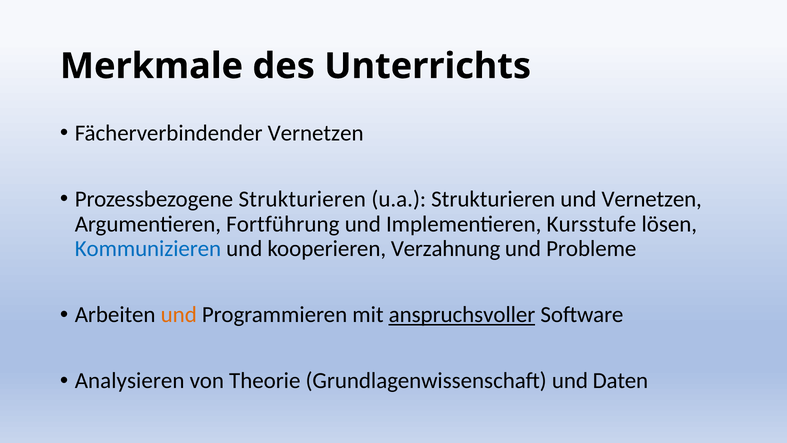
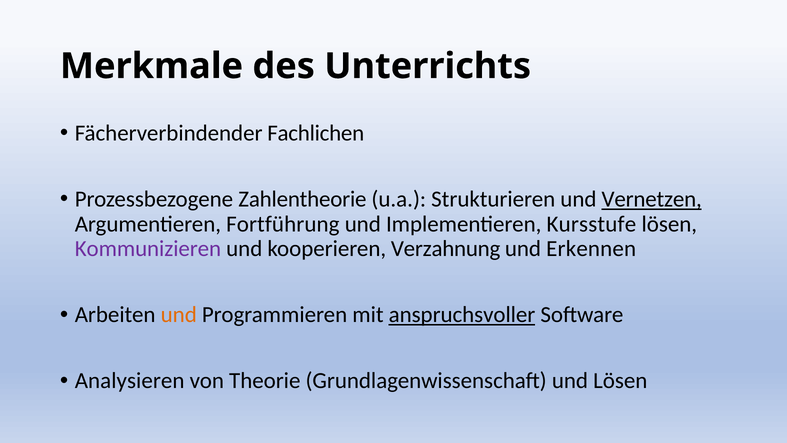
Fächerverbindender Vernetzen: Vernetzen -> Fachlichen (316, 133)
Prozessbezogene Strukturieren: Strukturieren -> Zahlentheorie (302, 199)
Vernetzen underline: none -> present (652, 199)
Kommunizieren colour: blue -> purple (148, 249)
Probleme: Probleme -> Erkennen (591, 249)
und Daten: Daten -> Lösen (620, 381)
